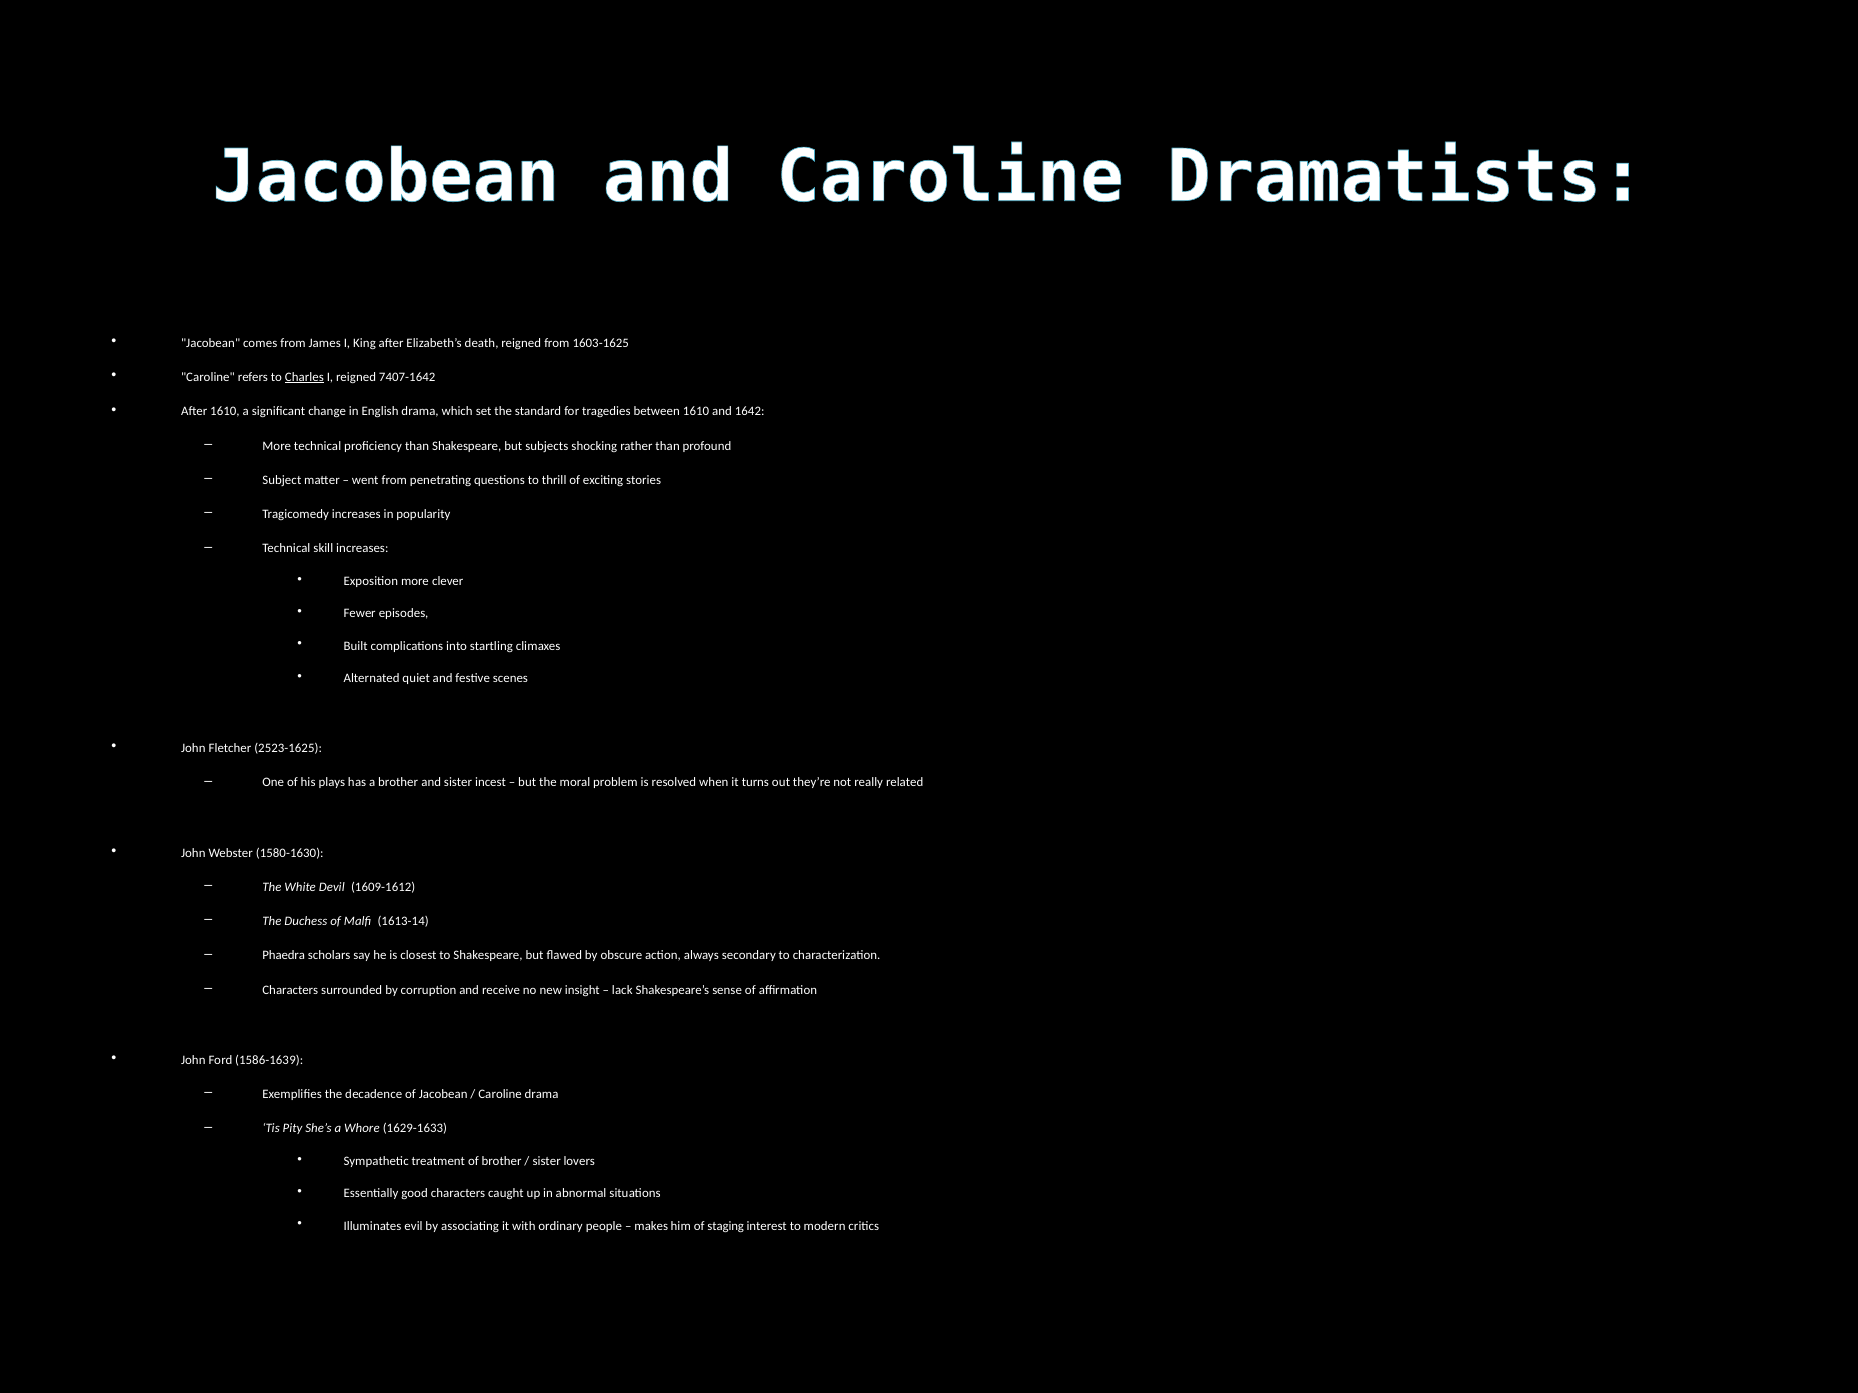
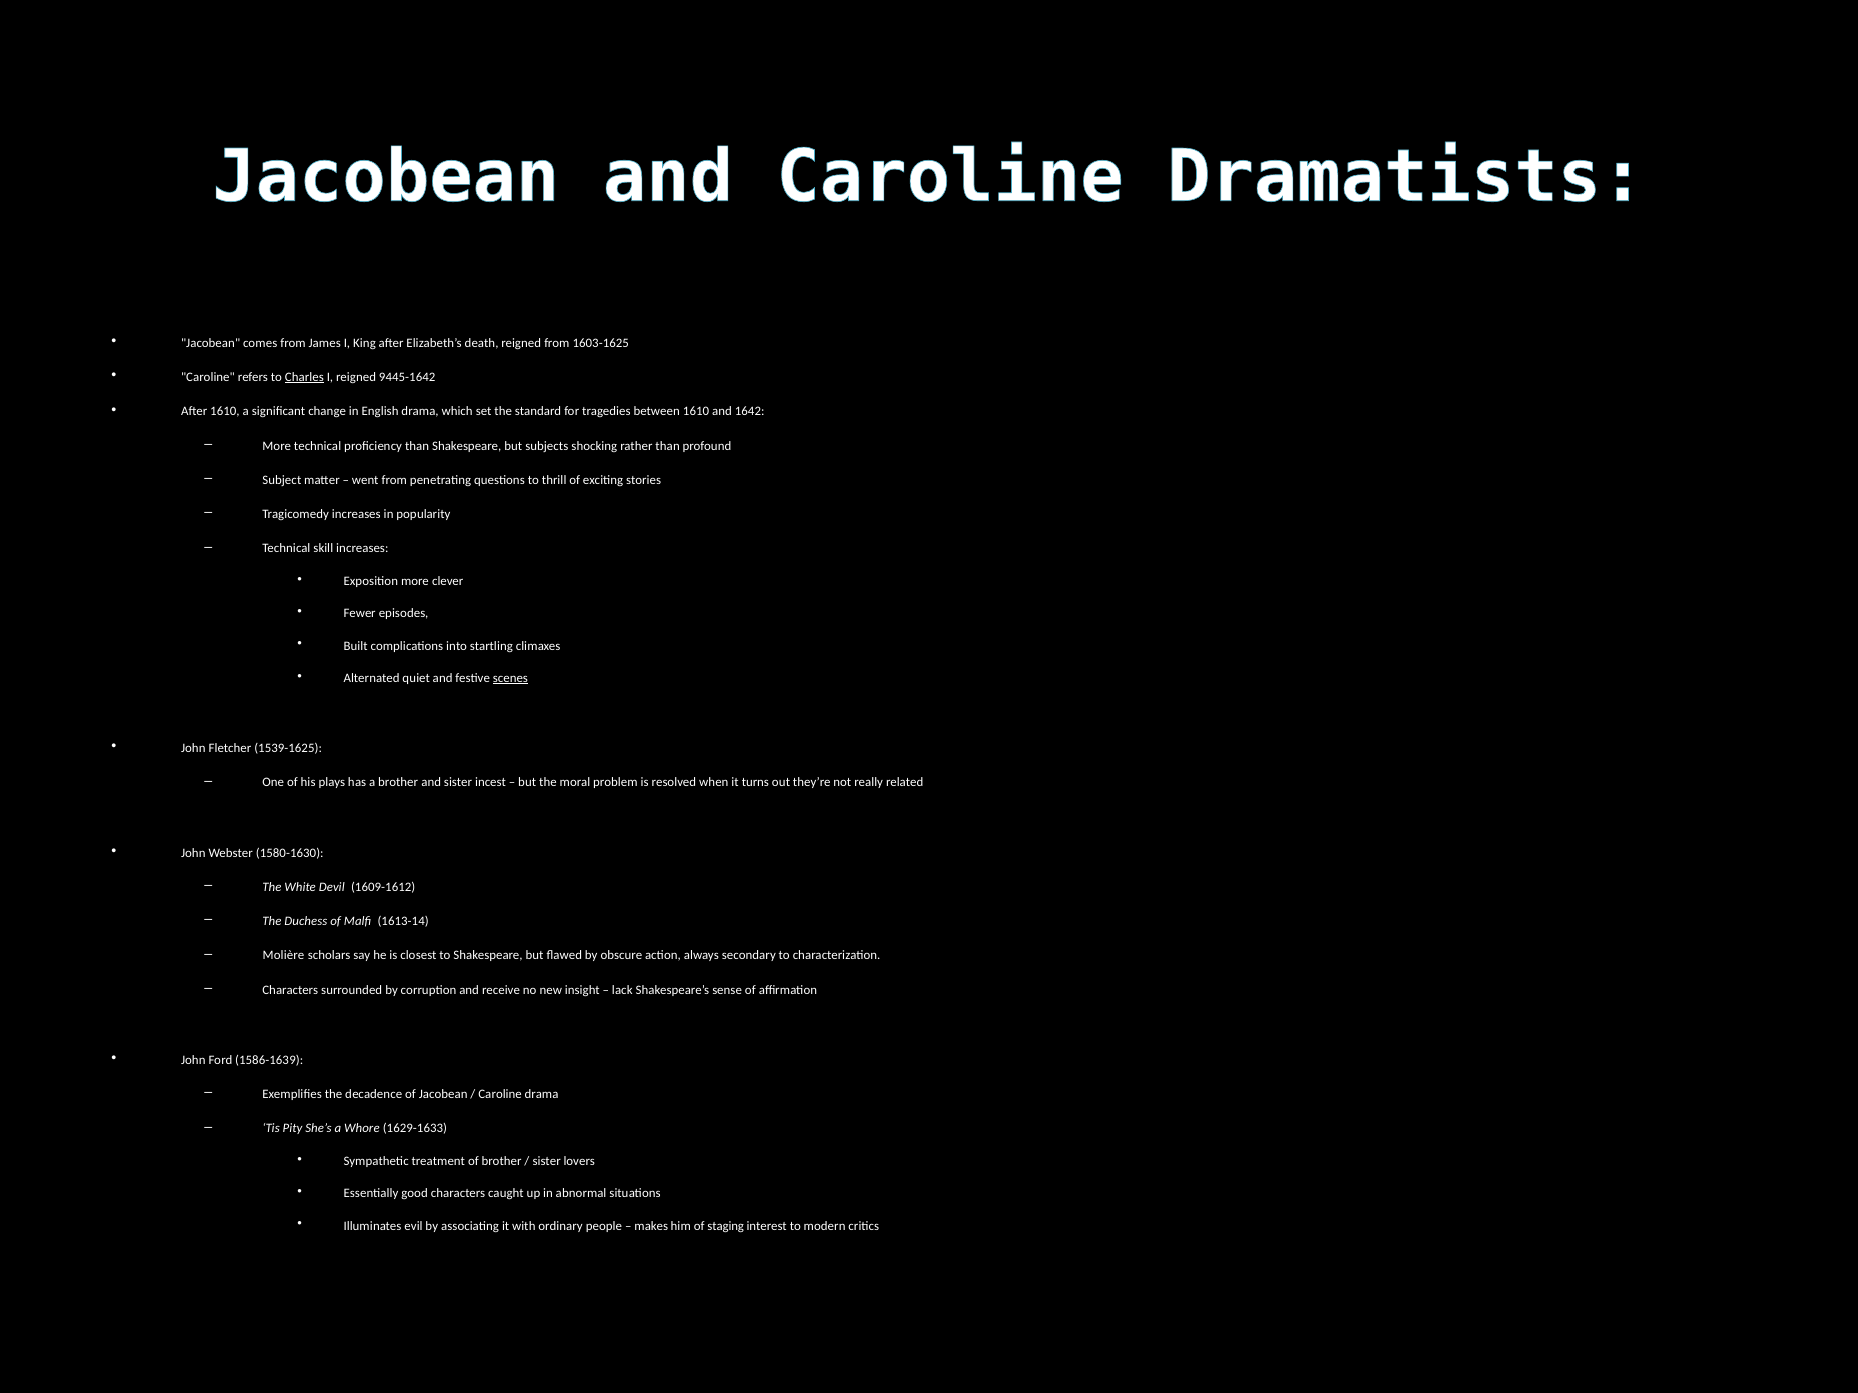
7407-1642: 7407-1642 -> 9445-1642 (407, 377)
scenes underline: none -> present (510, 679)
2523-1625: 2523-1625 -> 1539-1625 (288, 749)
Phaedra: Phaedra -> Molière (284, 956)
